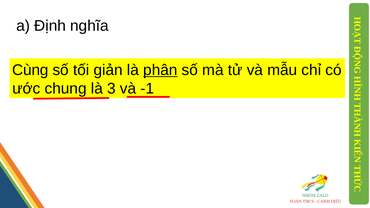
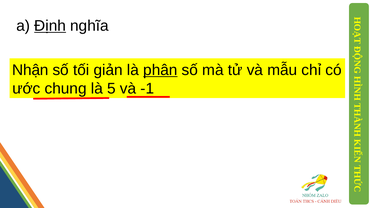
Định underline: none -> present (50, 26)
Cùng: Cùng -> Nhận (30, 70)
3: 3 -> 5 (111, 89)
